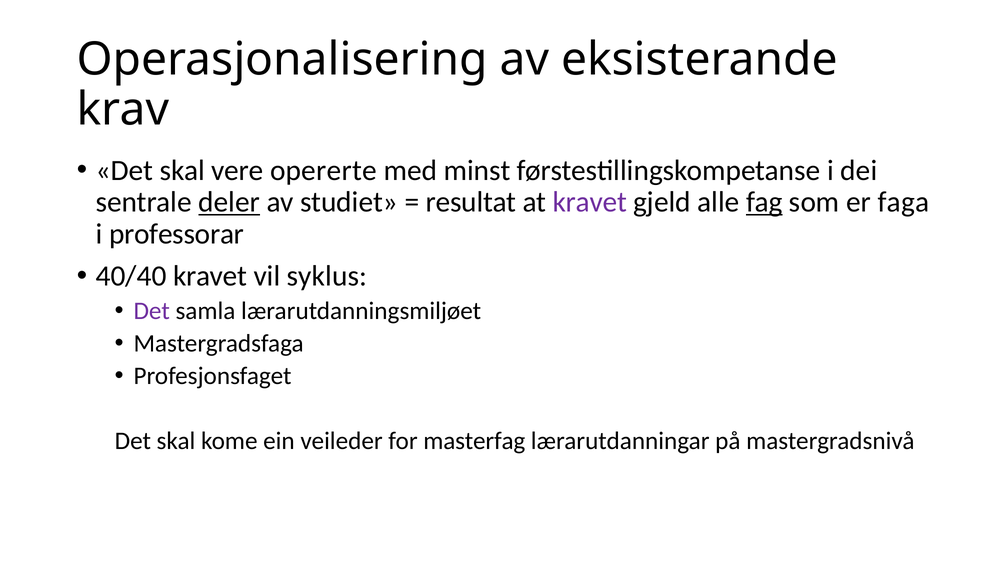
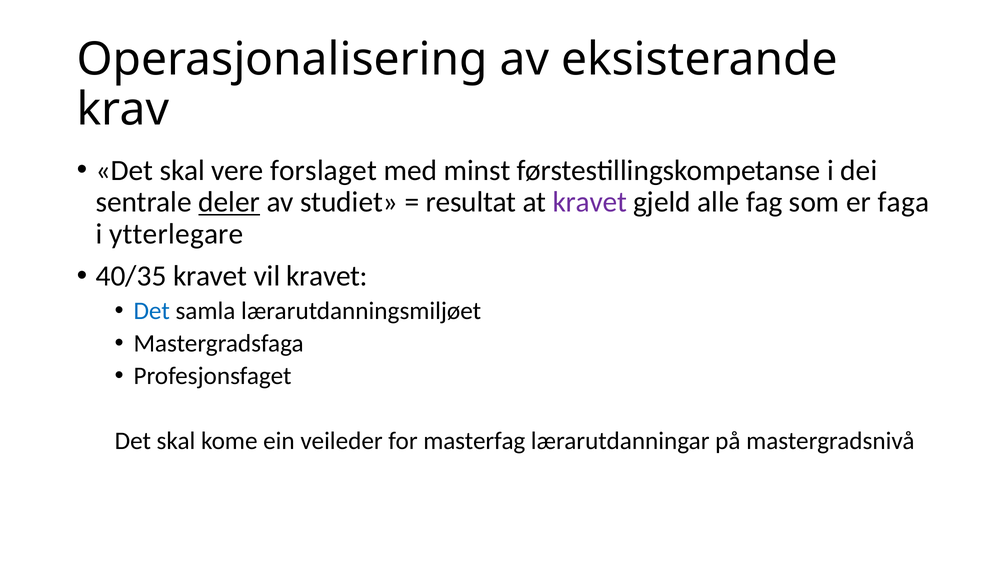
opererte: opererte -> forslaget (323, 170)
fag underline: present -> none (764, 202)
professorar: professorar -> ytterlegare (176, 234)
40/40: 40/40 -> 40/35 (131, 276)
vil syklus: syklus -> kravet (327, 276)
Det colour: purple -> blue (152, 311)
